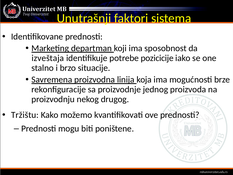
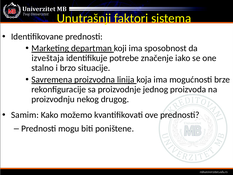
pozicicije: pozicicije -> značenje (157, 58)
Tržištu: Tržištu -> Samim (25, 115)
